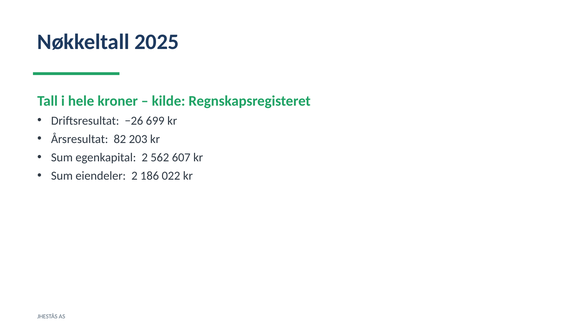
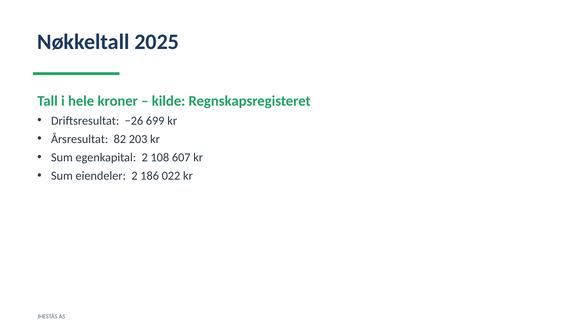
562: 562 -> 108 (160, 157)
